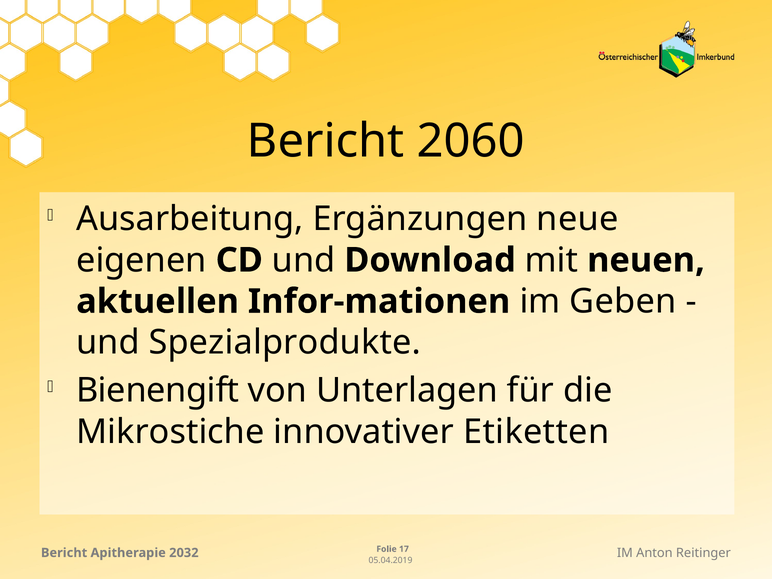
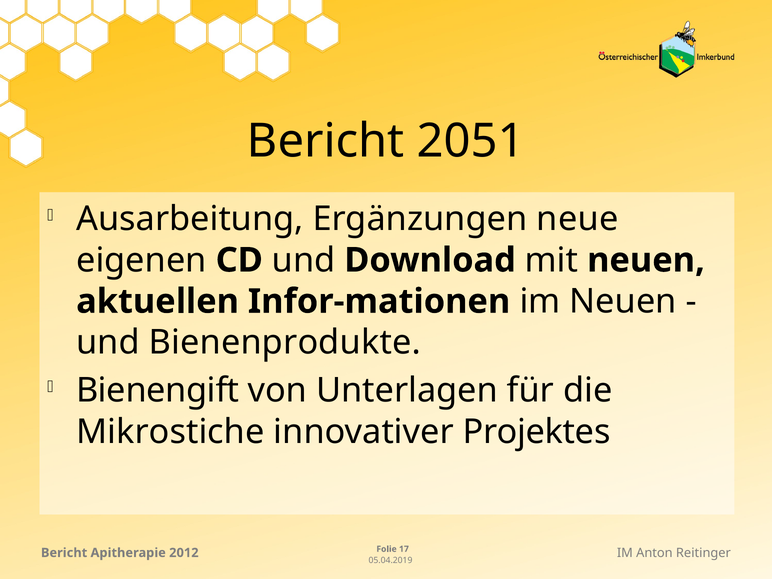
2060: 2060 -> 2051 (471, 141)
im Geben: Geben -> Neuen (623, 301)
Spezialprodukte: Spezialprodukte -> Bienenprodukte (285, 343)
Etiketten: Etiketten -> Projektes (537, 432)
2032: 2032 -> 2012 (184, 553)
